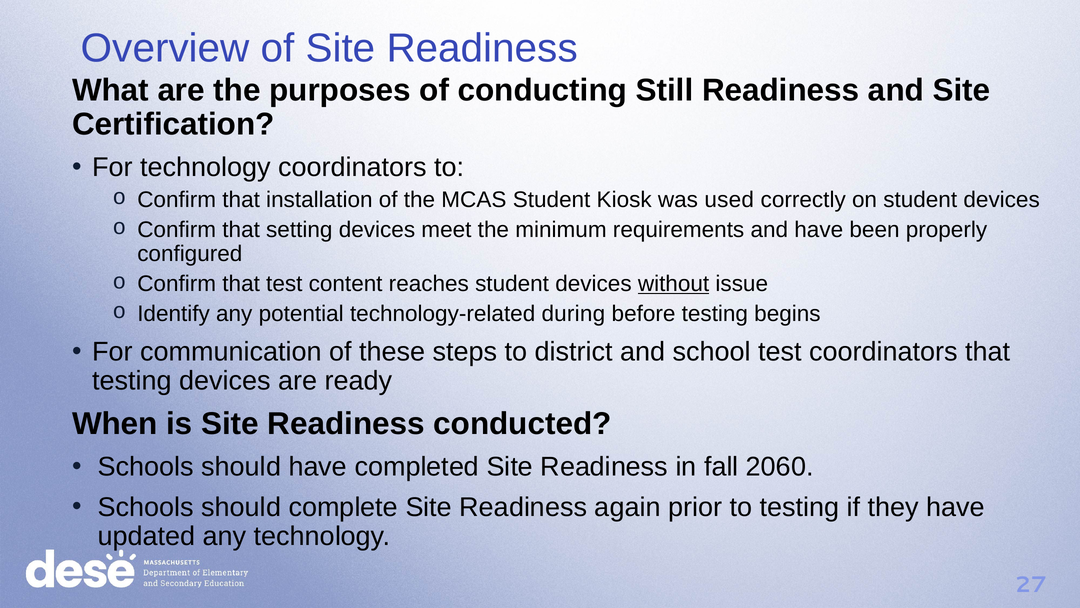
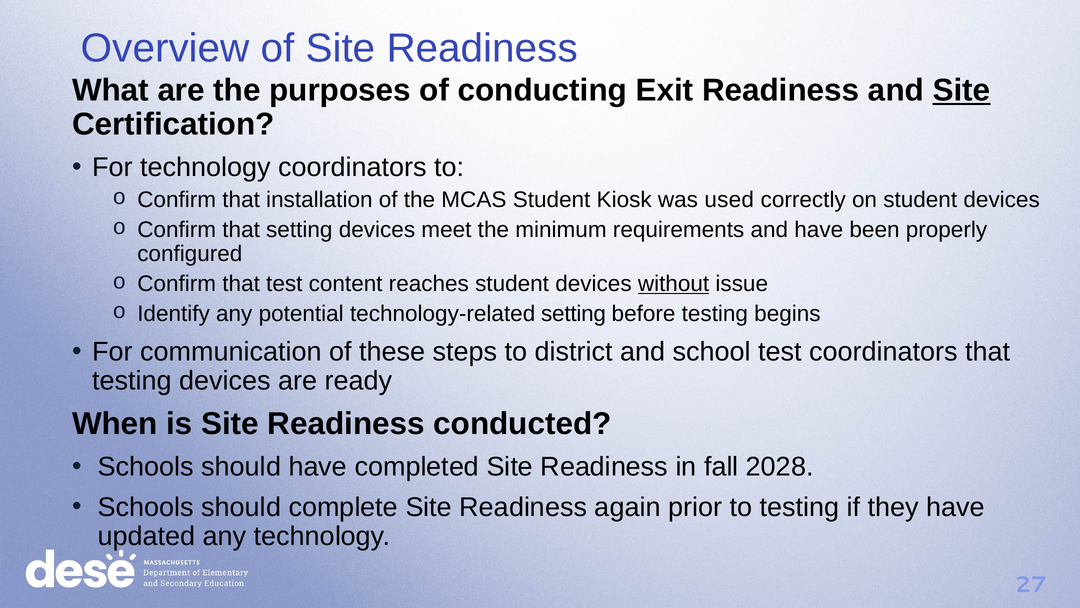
Still: Still -> Exit (665, 90)
Site underline: none -> present (961, 90)
technology-related during: during -> setting (574, 314)
2060: 2060 -> 2028 (780, 466)
